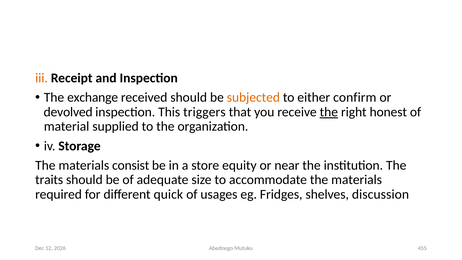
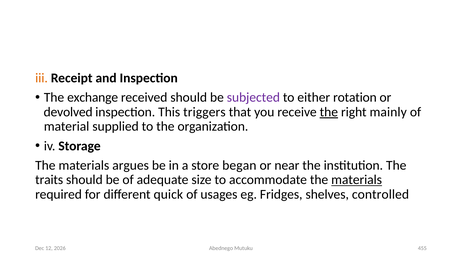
subjected colour: orange -> purple (253, 97)
confirm: confirm -> rotation (355, 97)
honest: honest -> mainly (388, 112)
consist: consist -> argues (131, 165)
equity: equity -> began (239, 165)
materials underline: none -> present (357, 180)
discussion: discussion -> controlled (380, 194)
